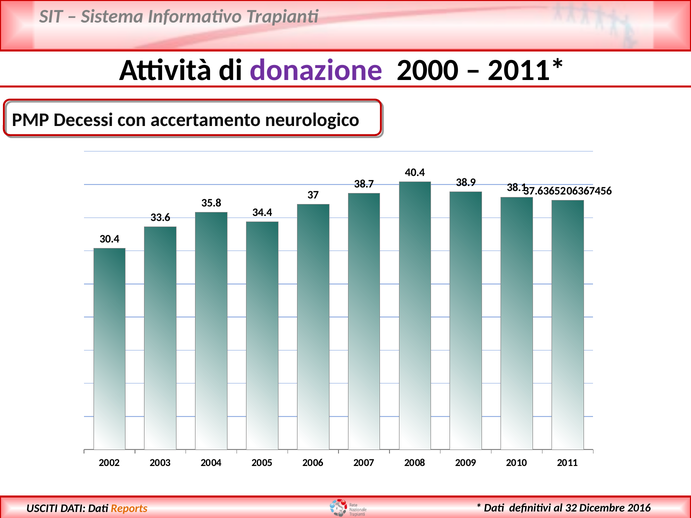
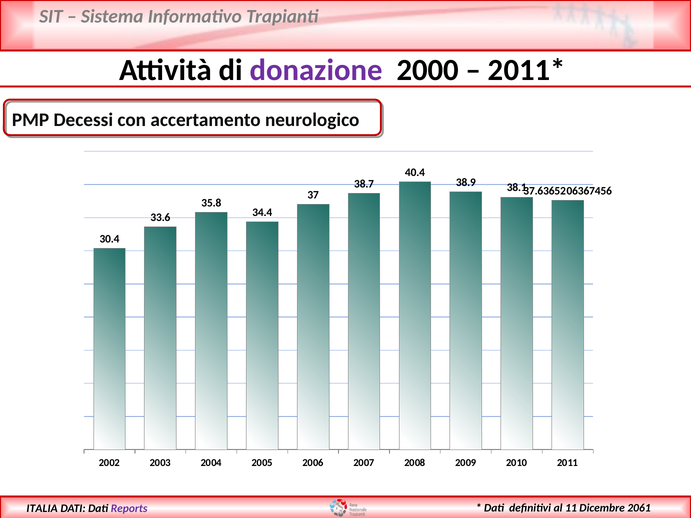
USCITI: USCITI -> ITALIA (42, 508)
Reports colour: orange -> purple (129, 508)
32: 32 -> 11 (571, 508)
2016: 2016 -> 2061 (639, 508)
